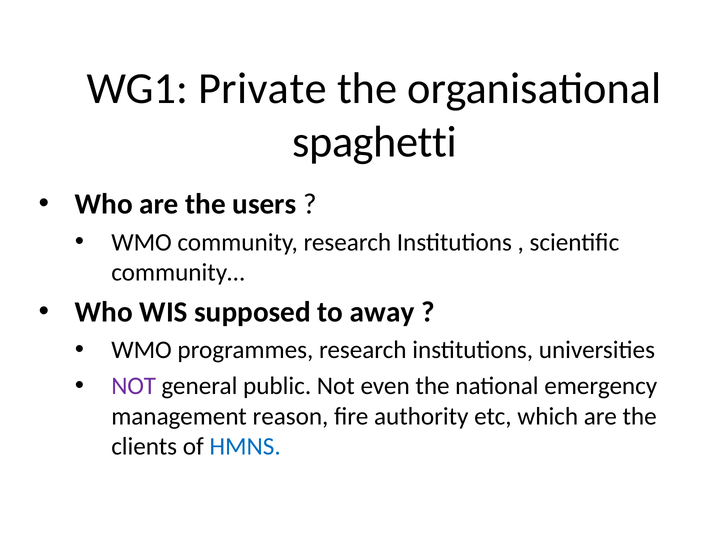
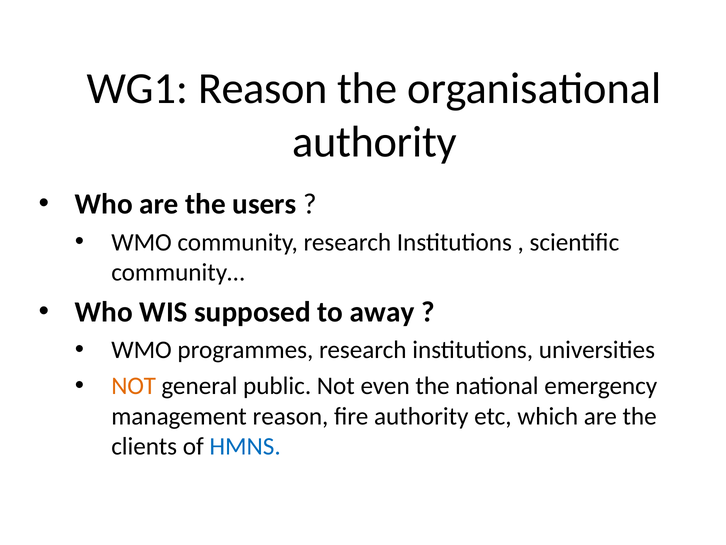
WG1 Private: Private -> Reason (263, 89)
spaghetti: spaghetti -> authority (374, 142)
NOT colour: purple -> orange (134, 386)
